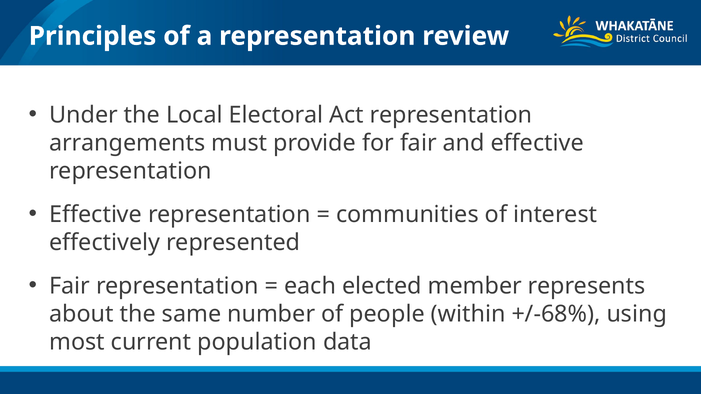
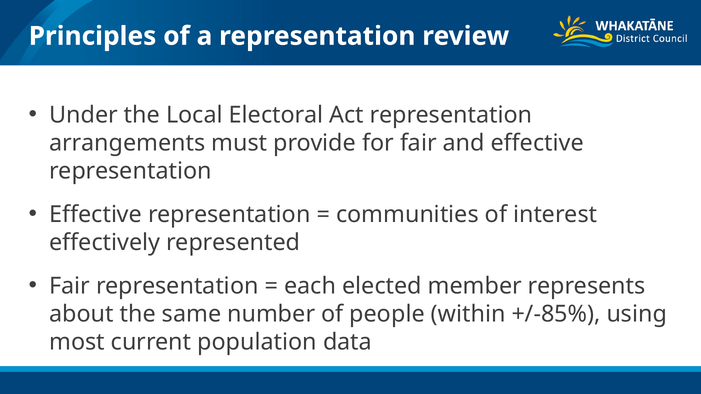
+/-68%: +/-68% -> +/-85% (556, 314)
